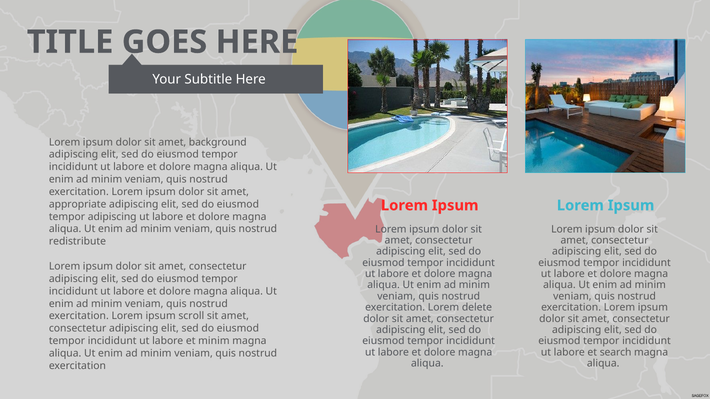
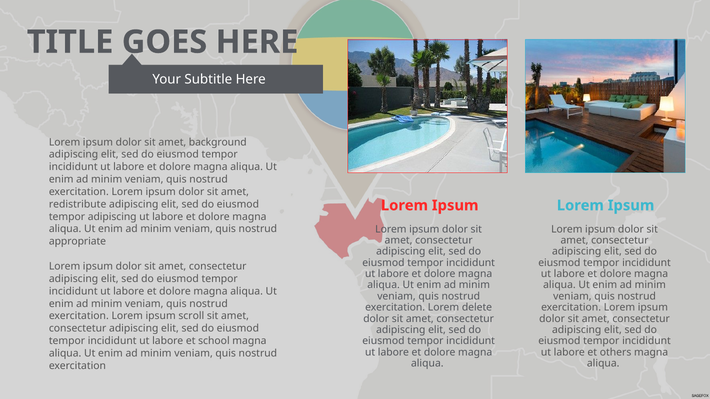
appropriate: appropriate -> redistribute (78, 204)
redistribute: redistribute -> appropriate (77, 242)
et minim: minim -> school (214, 341)
search: search -> others (616, 352)
